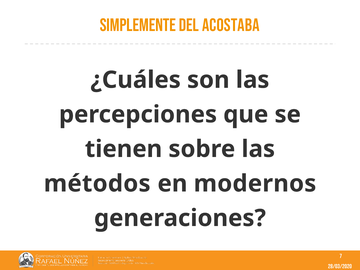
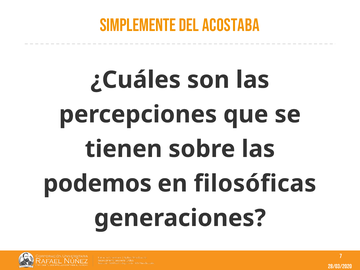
métodos: métodos -> podemos (97, 184)
modernos: modernos -> filosóficas (255, 184)
